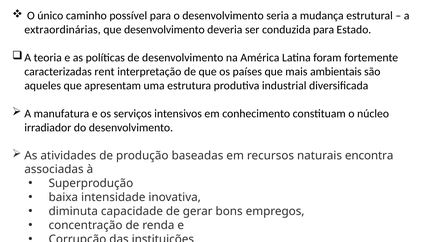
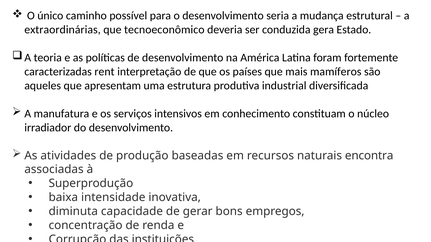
que desenvolvimento: desenvolvimento -> tecnoeconômico (164, 30)
conduzida para: para -> gera (324, 30)
ambientais: ambientais -> mamíferos (336, 72)
